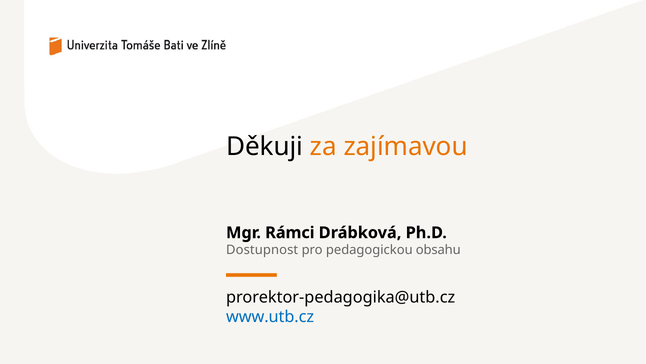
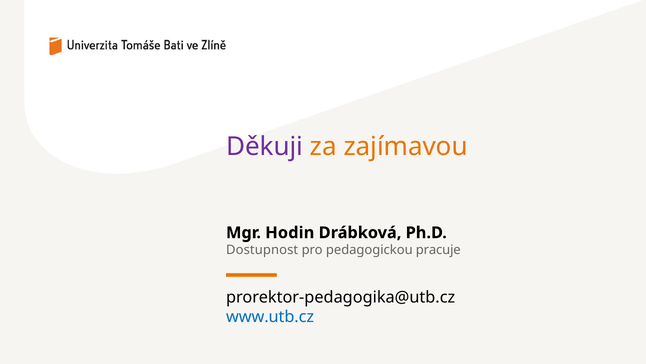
Děkuji colour: black -> purple (265, 146)
Rámci: Rámci -> Hodin (290, 232)
obsahu: obsahu -> pracuje (438, 250)
